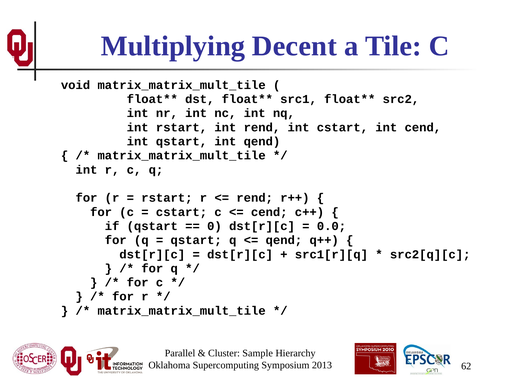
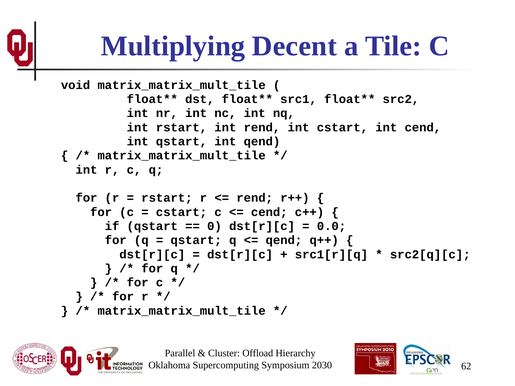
Sample: Sample -> Offload (258, 353)
2013: 2013 -> 2030 (322, 365)
